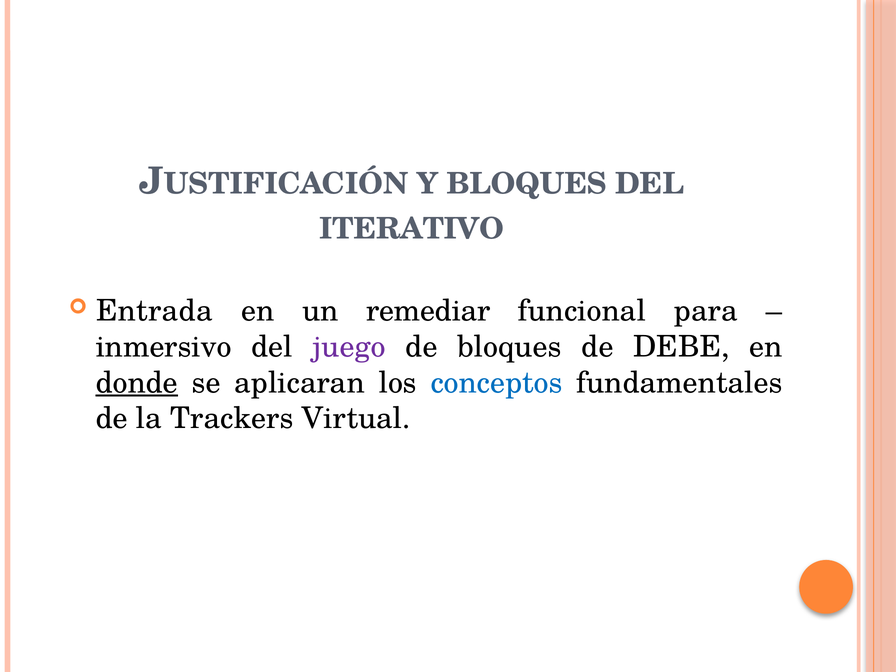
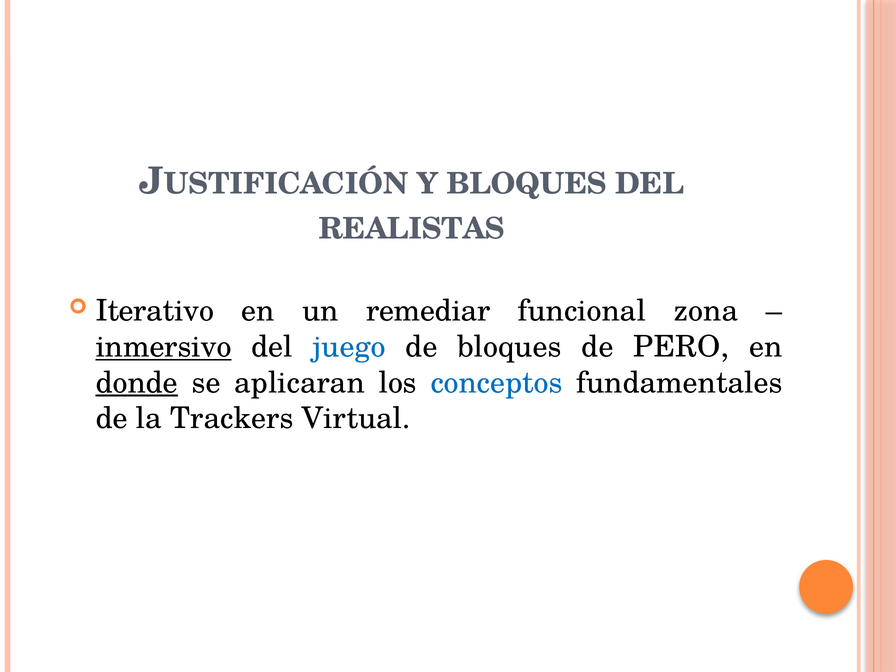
ITERATIVO: ITERATIVO -> REALISTAS (412, 229)
Entrada: Entrada -> Iterativo (155, 311)
para: para -> zona (706, 311)
inmersivo underline: none -> present (164, 347)
juego colour: purple -> blue (349, 347)
DEBE: DEBE -> PERO (681, 347)
